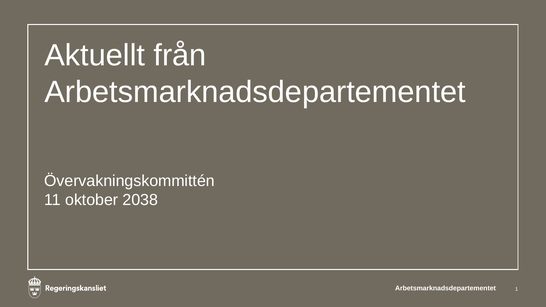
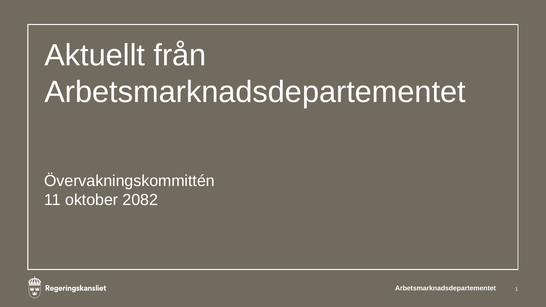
2038: 2038 -> 2082 (140, 200)
